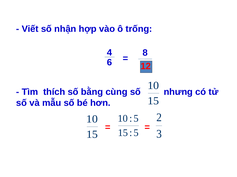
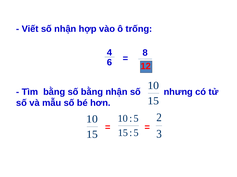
Tìm thích: thích -> bằng (54, 92)
bằng cùng: cùng -> nhận (116, 92)
